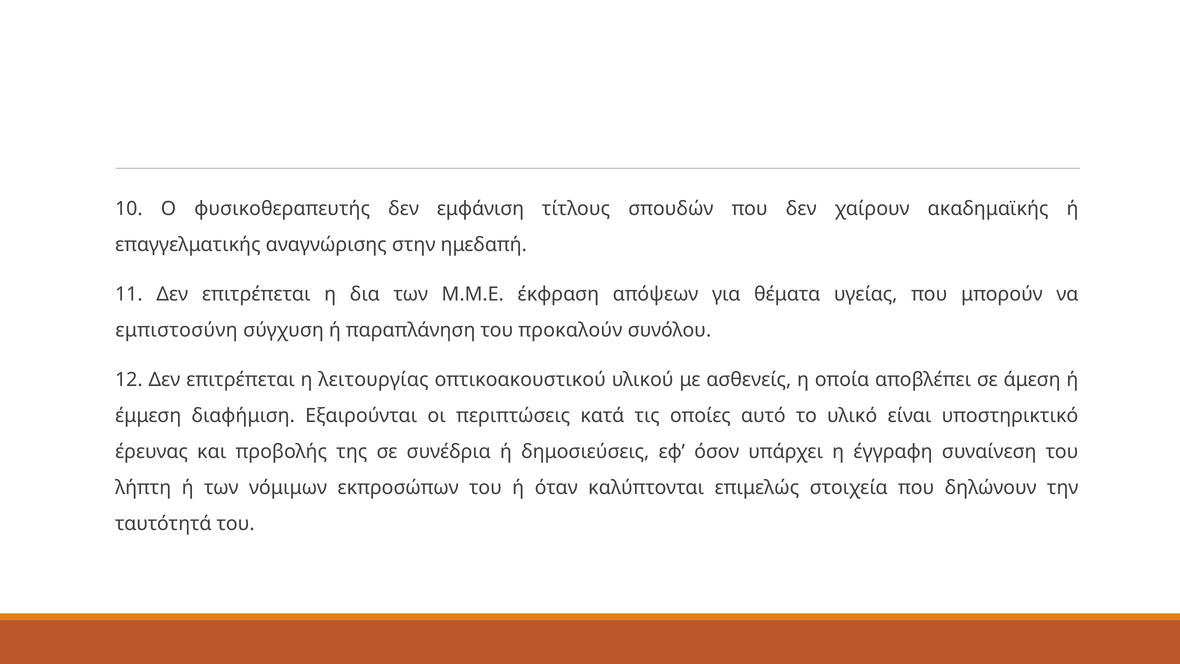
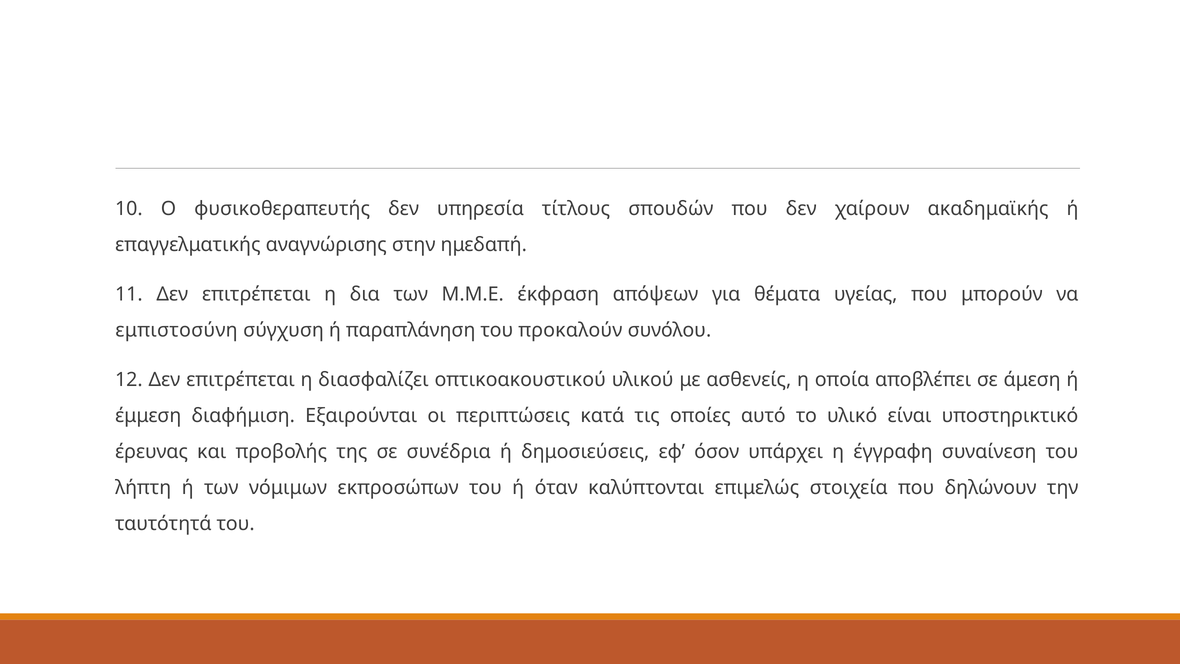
εμφάνιση: εμφάνιση -> υπηρεσία (480, 209)
λειτουργίας: λειτουργίας -> διασφαλίζει (374, 379)
